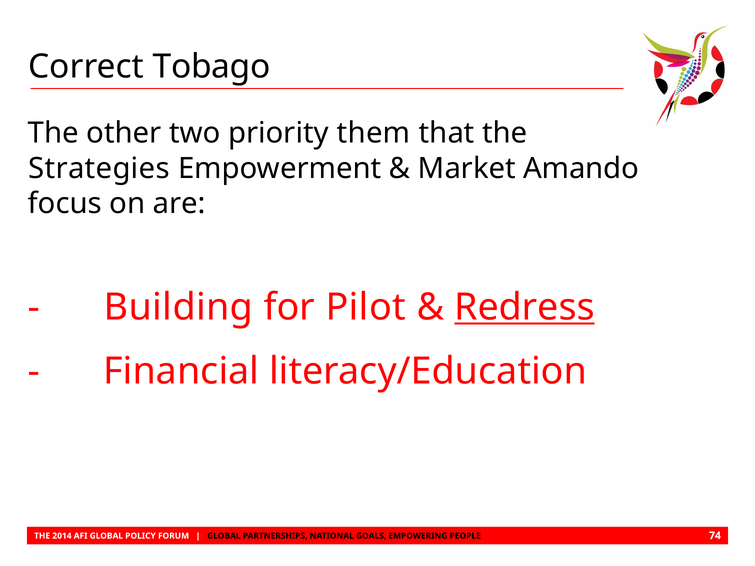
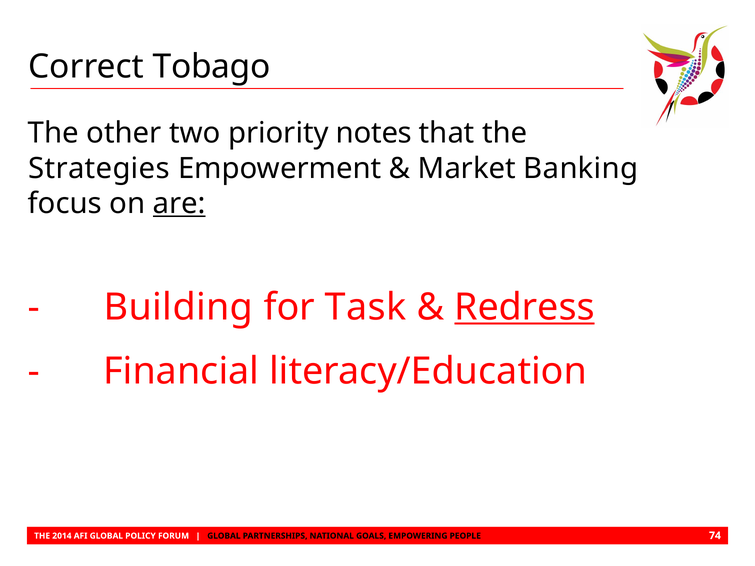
them: them -> notes (374, 133)
Amando: Amando -> Banking (581, 168)
are underline: none -> present (179, 204)
Pilot: Pilot -> Task (366, 307)
